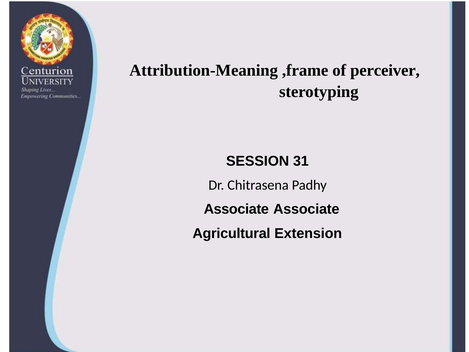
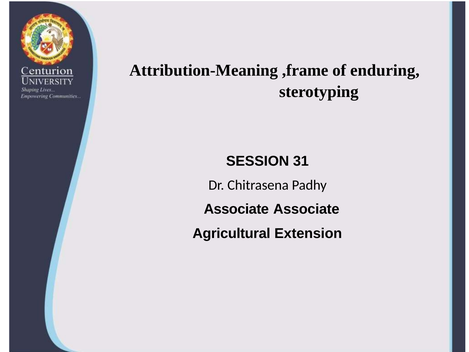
perceiver: perceiver -> enduring (385, 70)
